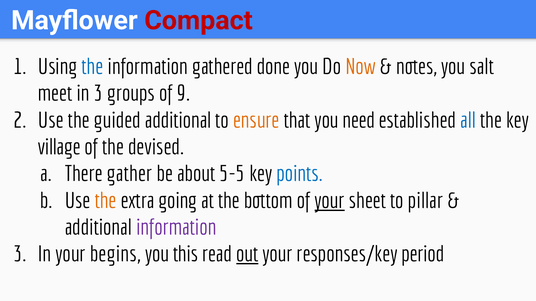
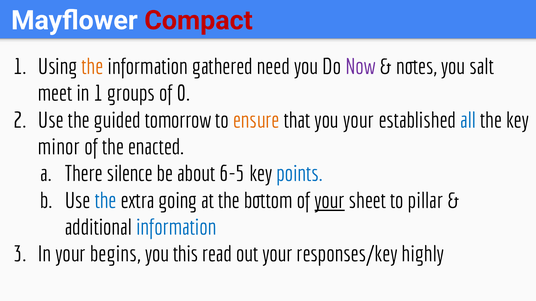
the colour: blue -> orange (92, 67)
done: done -> need (273, 67)
Now colour: orange -> purple (361, 67)
in 3: 3 -> 1 (98, 94)
9: 9 -> 0 (183, 94)
guided additional: additional -> tomorrow (178, 121)
you need: need -> your (359, 121)
village: village -> minor (59, 147)
devised: devised -> enacted (156, 147)
gather: gather -> silence (130, 174)
5-5: 5-5 -> 6-5 (232, 174)
the colour: orange -> blue (106, 201)
information colour: purple -> blue (176, 228)
out underline: present -> none (247, 255)
period: period -> highly (423, 255)
